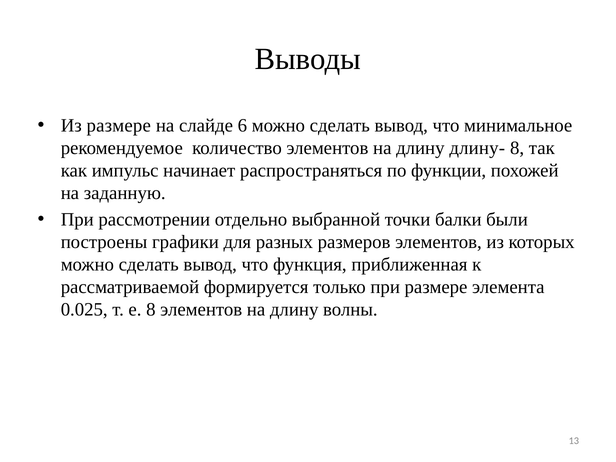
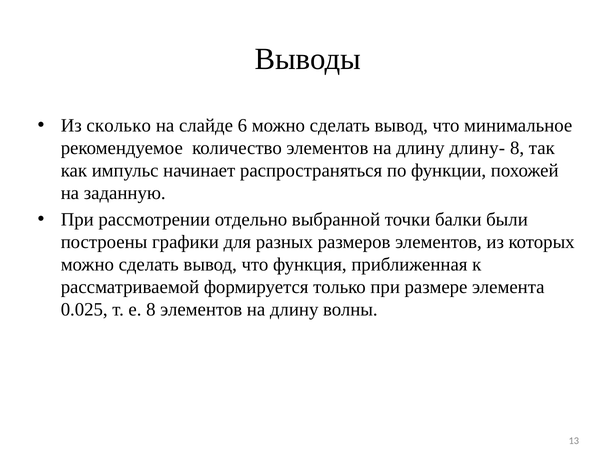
Из размере: размере -> сколько (119, 125)
